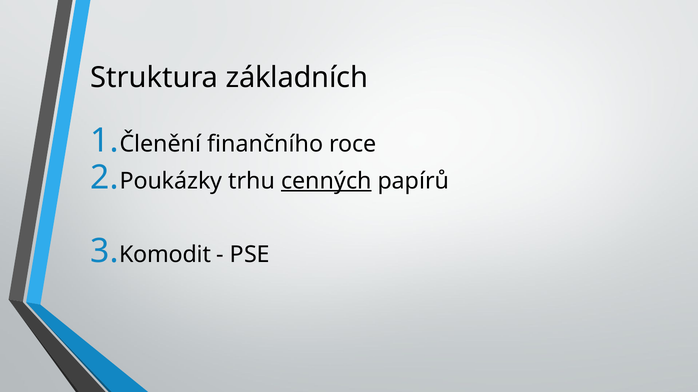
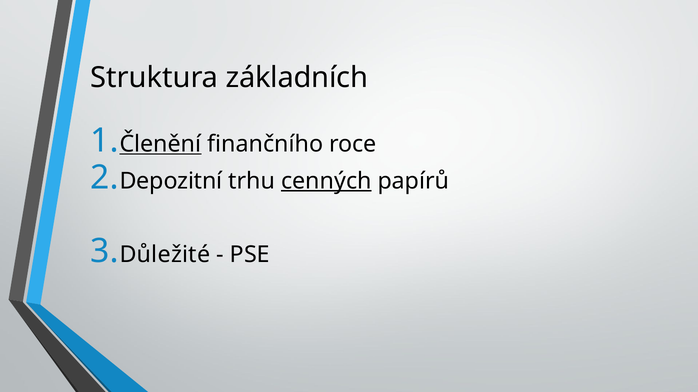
Členění underline: none -> present (161, 144)
Poukázky: Poukázky -> Depozitní (171, 181)
Komodit: Komodit -> Důležité (165, 255)
